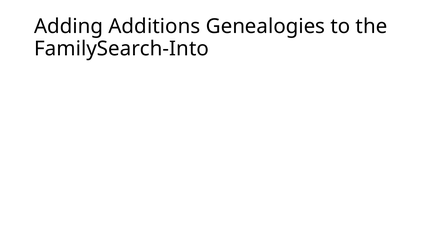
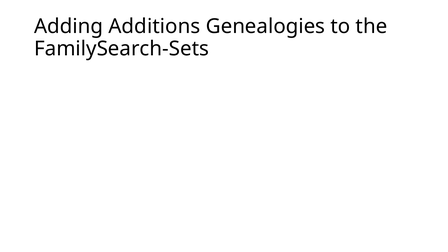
FamilySearch-Into: FamilySearch-Into -> FamilySearch-Sets (122, 49)
